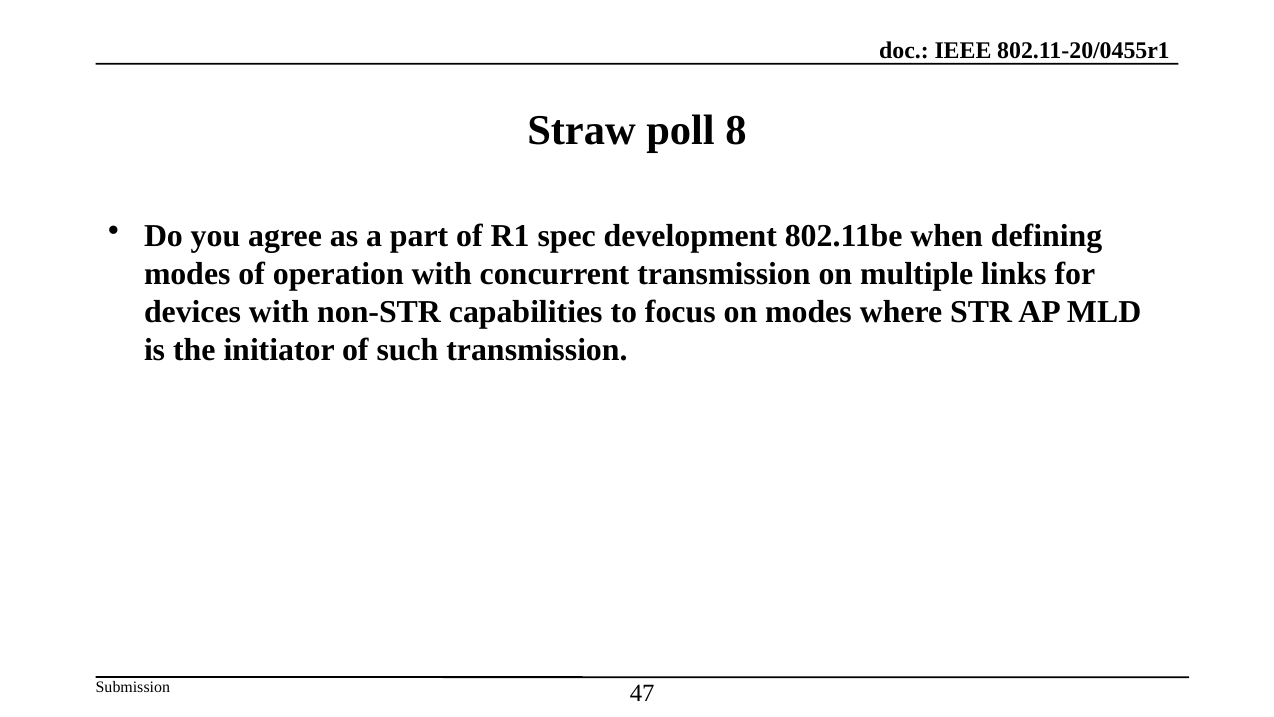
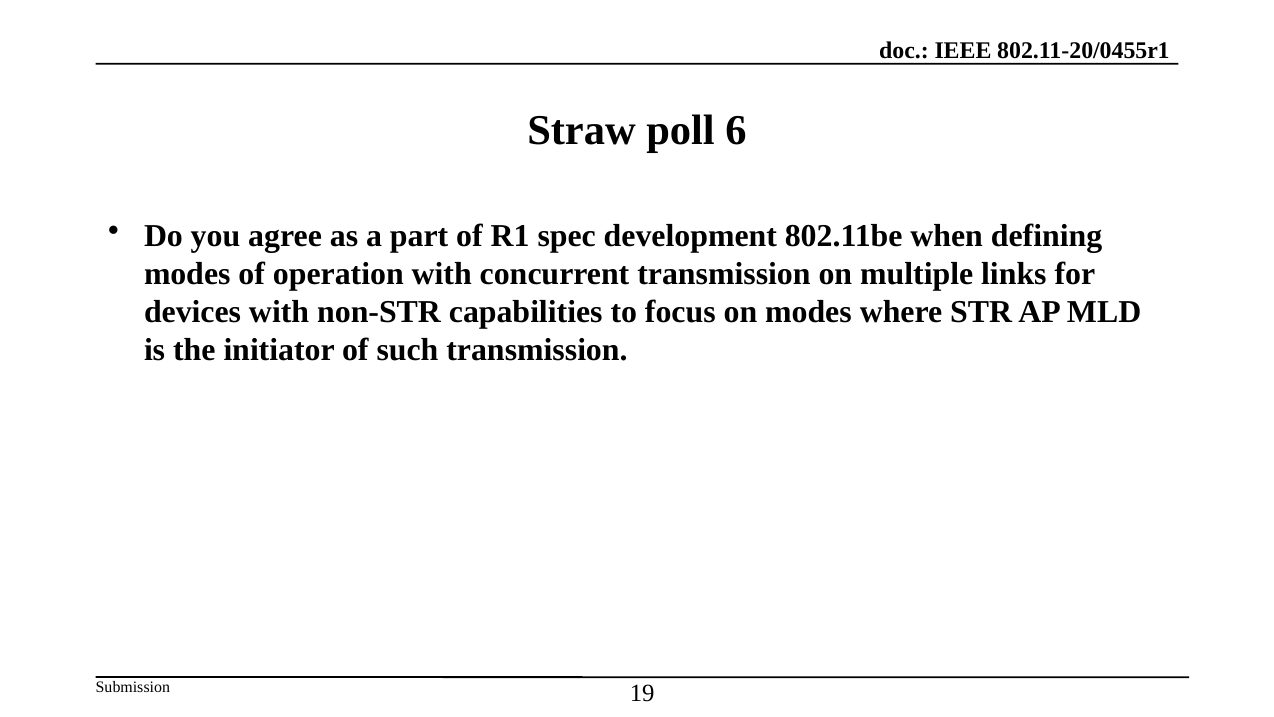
8: 8 -> 6 (736, 130)
47: 47 -> 19 (642, 693)
